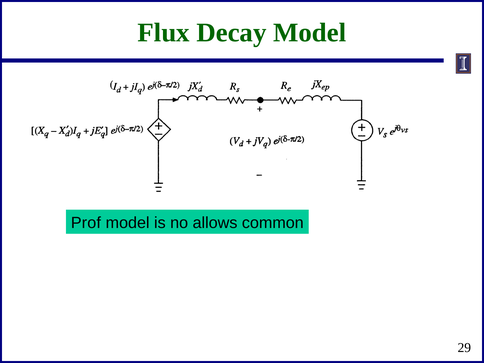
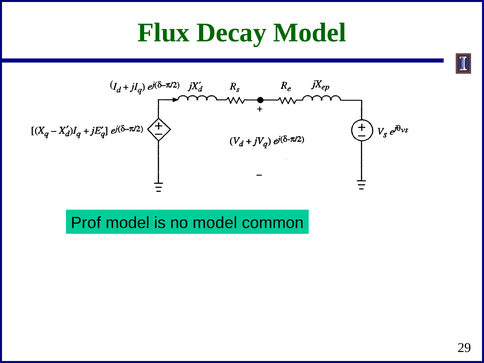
no allows: allows -> model (215, 223)
